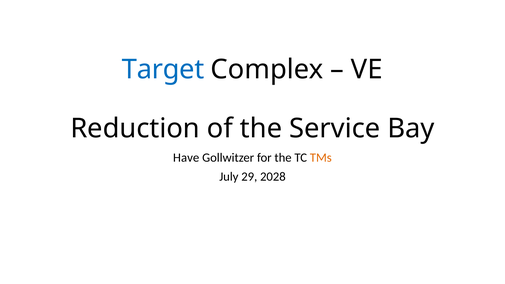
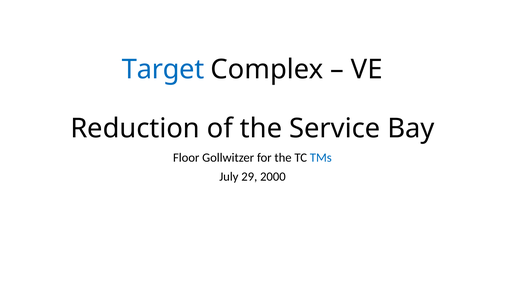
Have: Have -> Floor (186, 158)
TMs colour: orange -> blue (321, 158)
2028: 2028 -> 2000 (273, 177)
